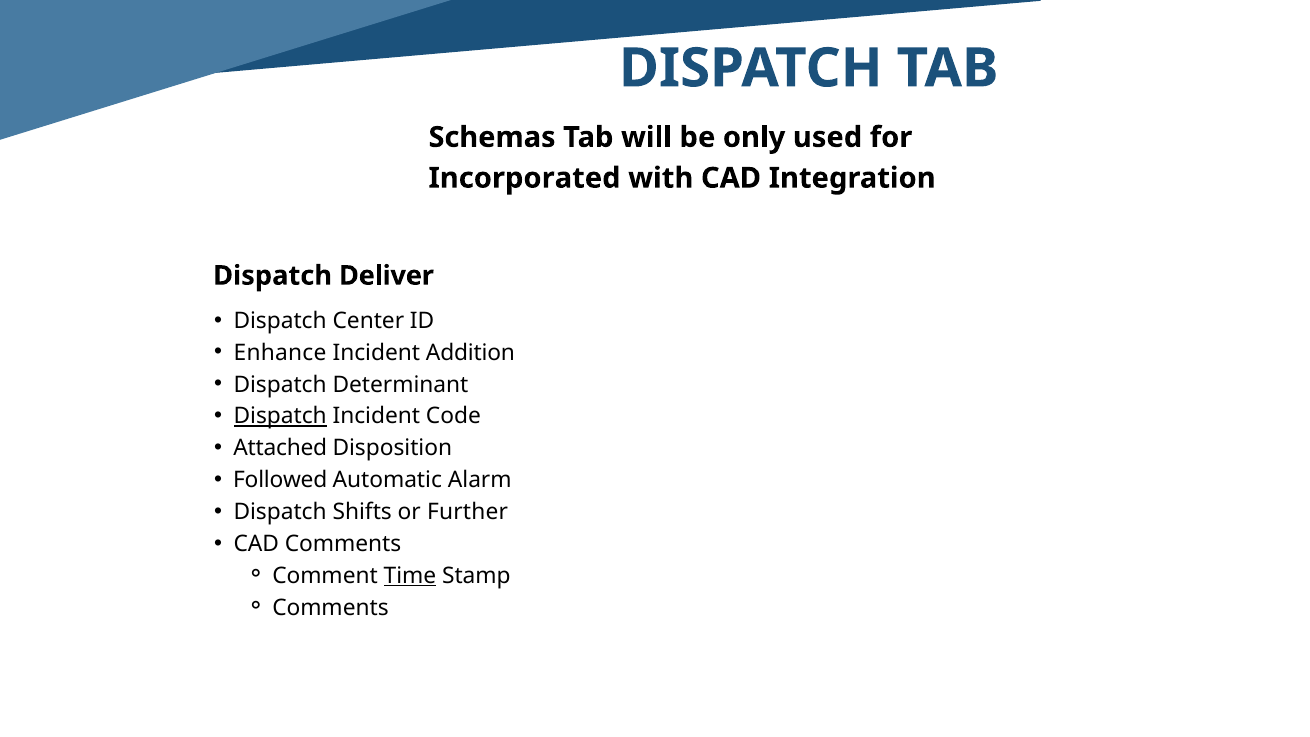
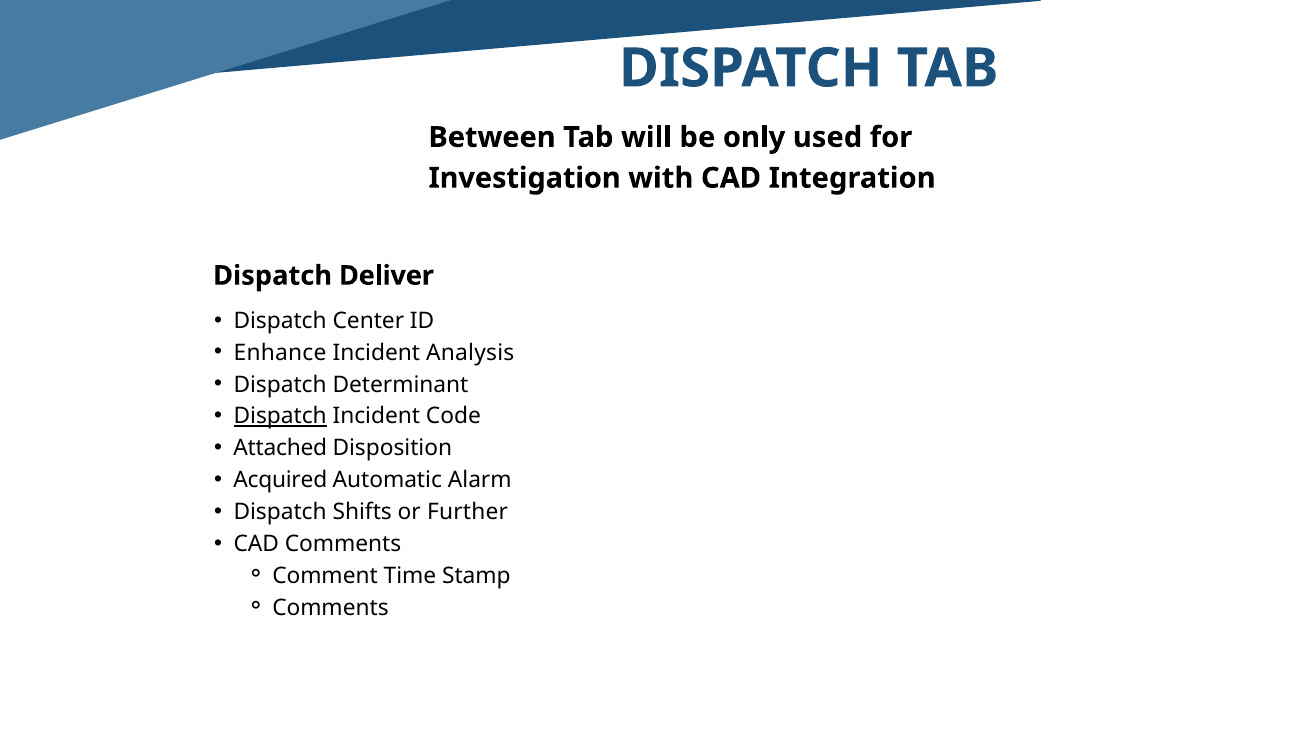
Schemas: Schemas -> Between (492, 137)
Incorporated: Incorporated -> Investigation (525, 178)
Addition: Addition -> Analysis (470, 353)
Followed: Followed -> Acquired (280, 480)
Time underline: present -> none (410, 576)
